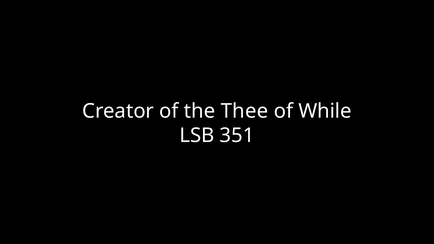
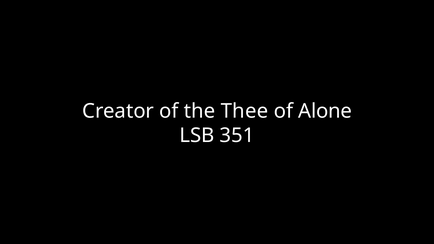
While: While -> Alone (325, 111)
